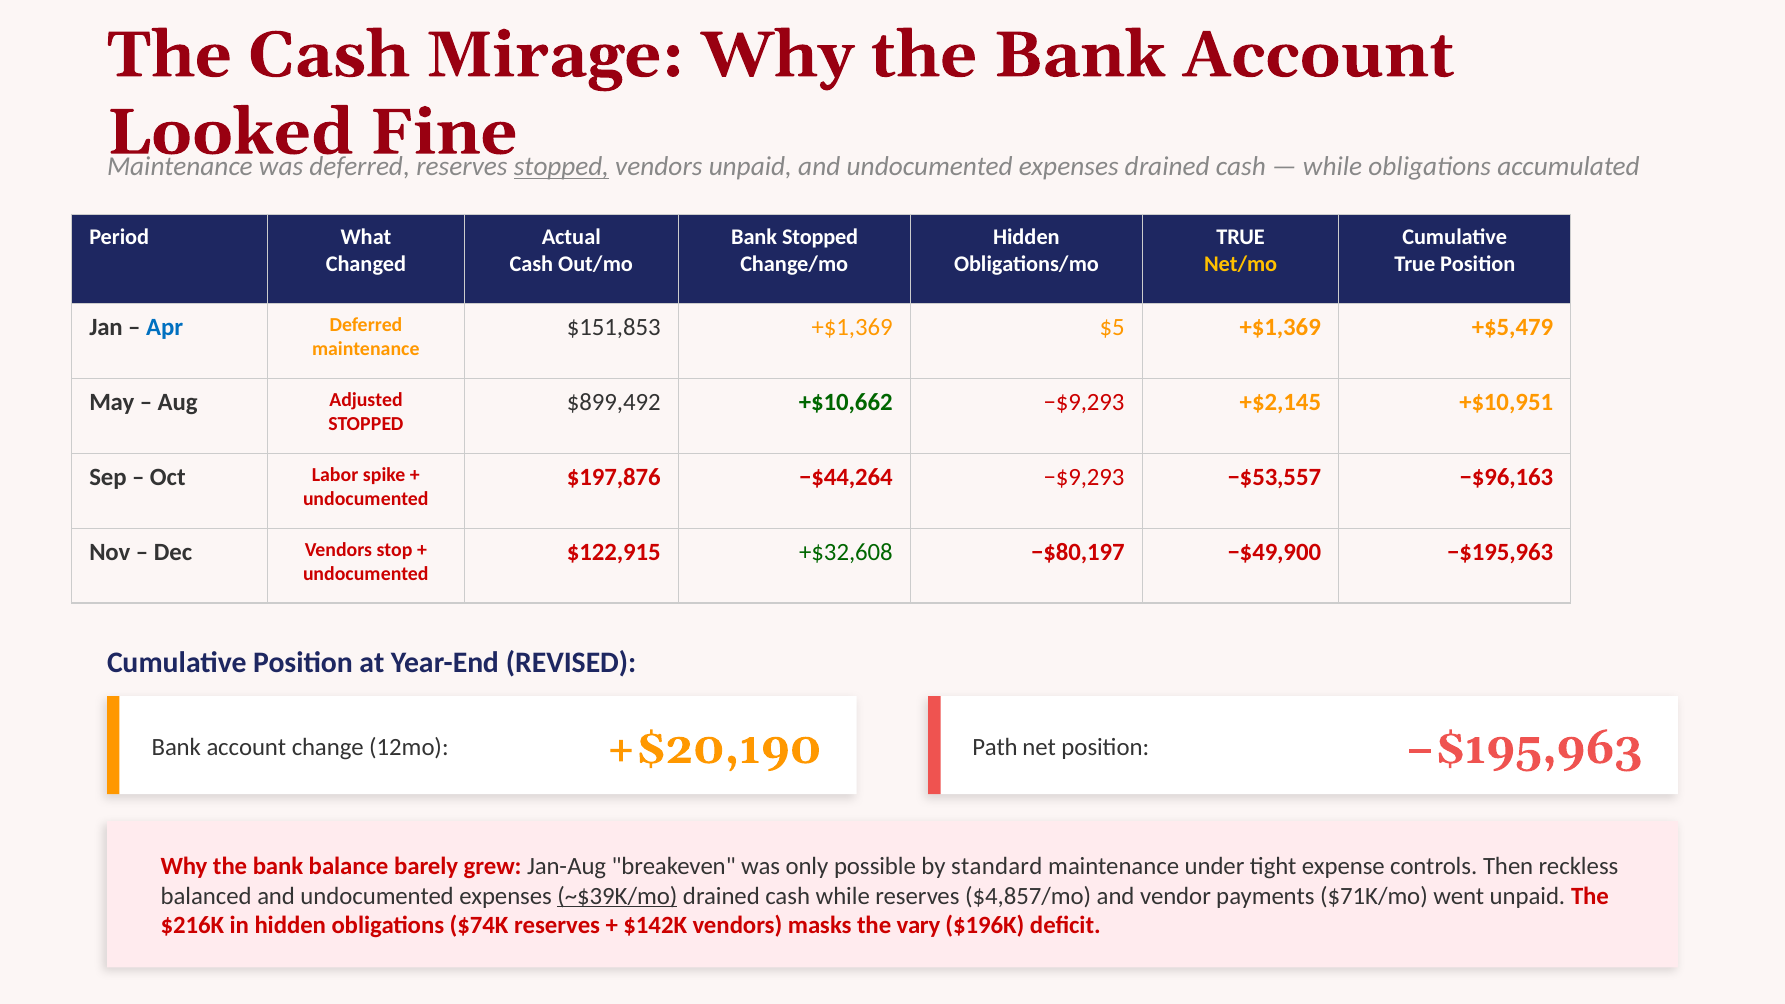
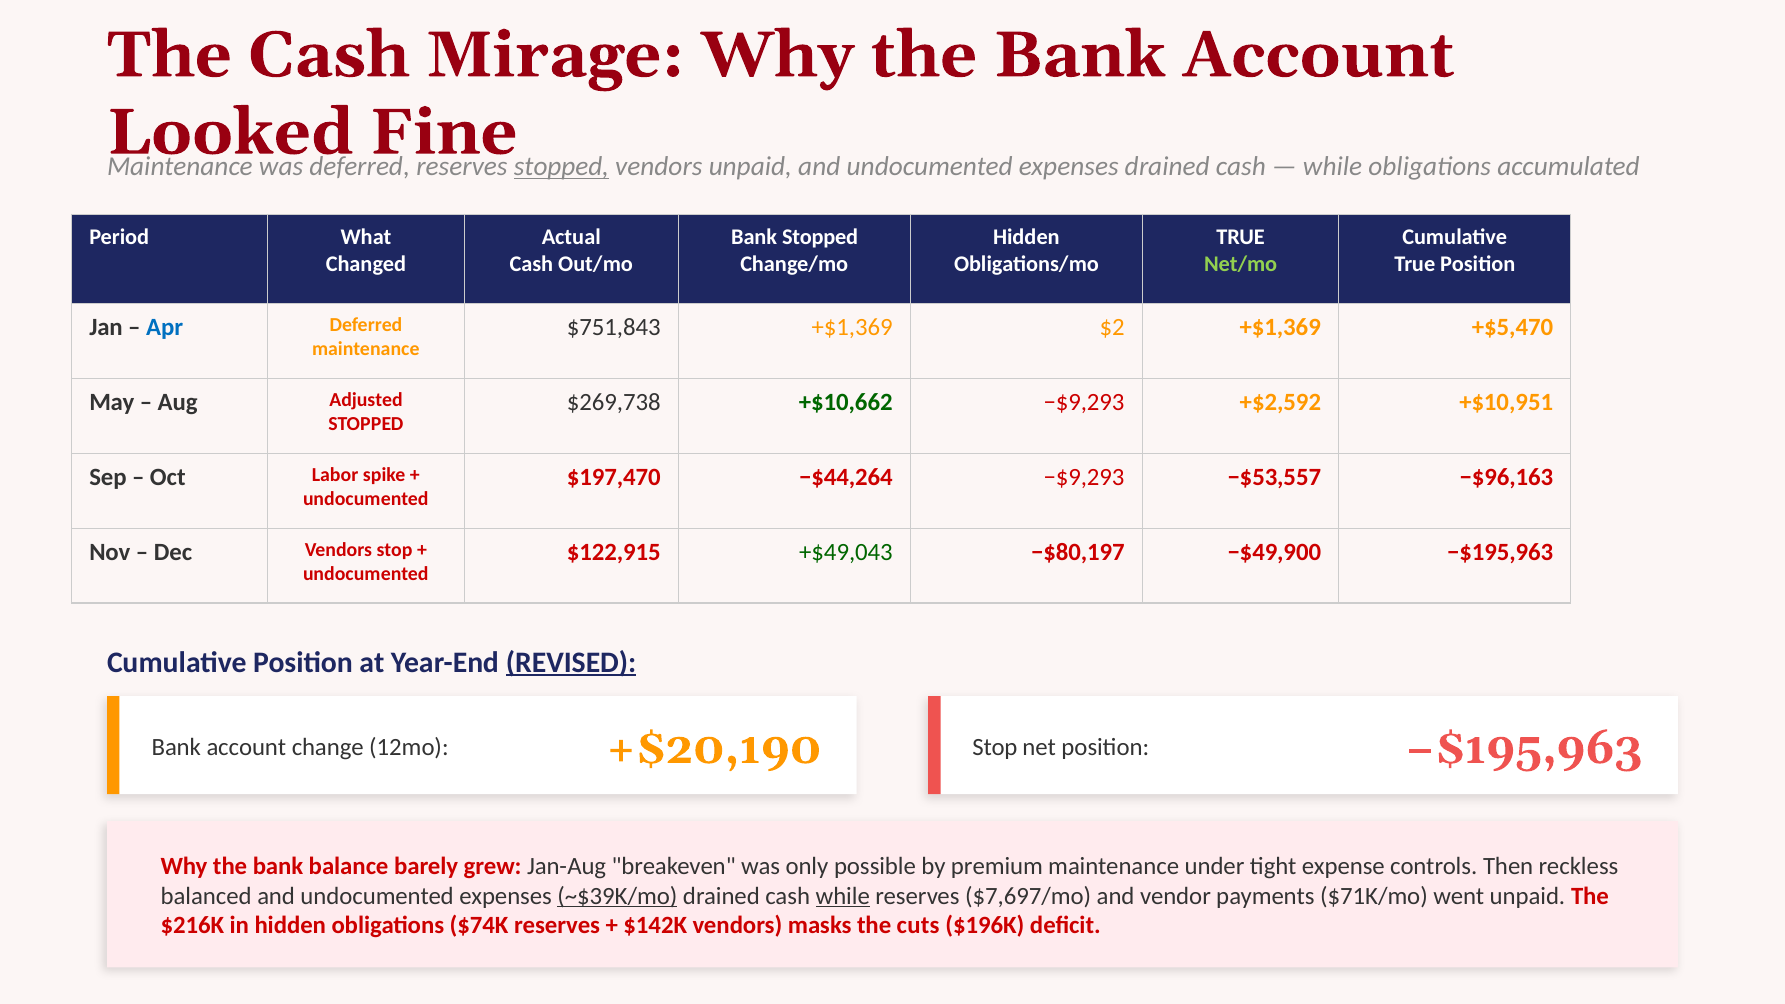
Net/mo colour: yellow -> light green (1241, 264)
$151,853: $151,853 -> $751,843 (614, 328)
$5: $5 -> $2 (1112, 328)
+$5,479: +$5,479 -> +$5,470 (1512, 328)
$899,492: $899,492 -> $269,738 (614, 403)
+$2,145: +$2,145 -> +$2,592 (1280, 403)
$197,876: $197,876 -> $197,470 (614, 477)
+$32,608: +$32,608 -> +$49,043 (846, 552)
REVISED underline: none -> present (571, 662)
+$20,190 Path: Path -> Stop (995, 747)
standard: standard -> premium (997, 866)
while underline: none -> present (843, 896)
$4,857/mo: $4,857/mo -> $7,697/mo (1028, 896)
vary: vary -> cuts (918, 926)
